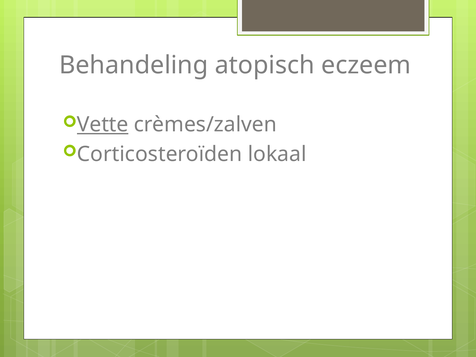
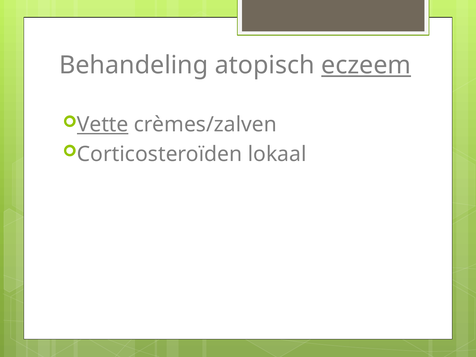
eczeem underline: none -> present (366, 65)
